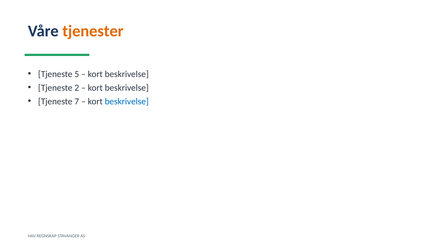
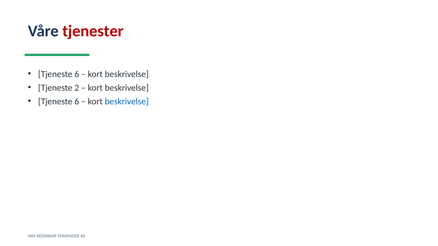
tjenester colour: orange -> red (93, 31)
5: 5 -> 6 (77, 74)
7: 7 -> 6 (77, 102)
